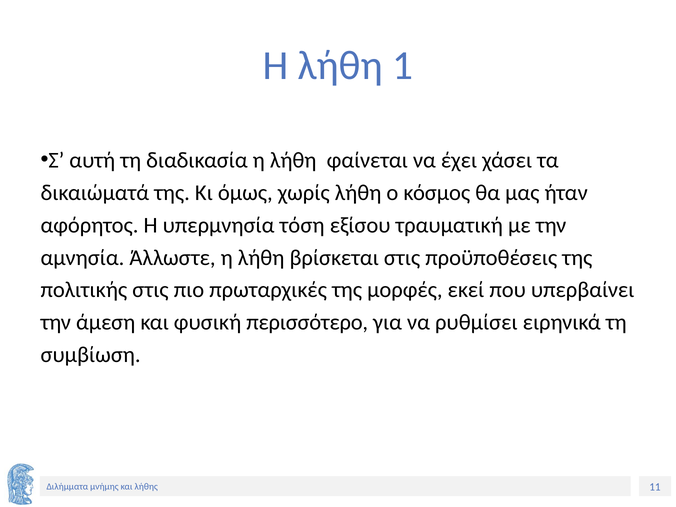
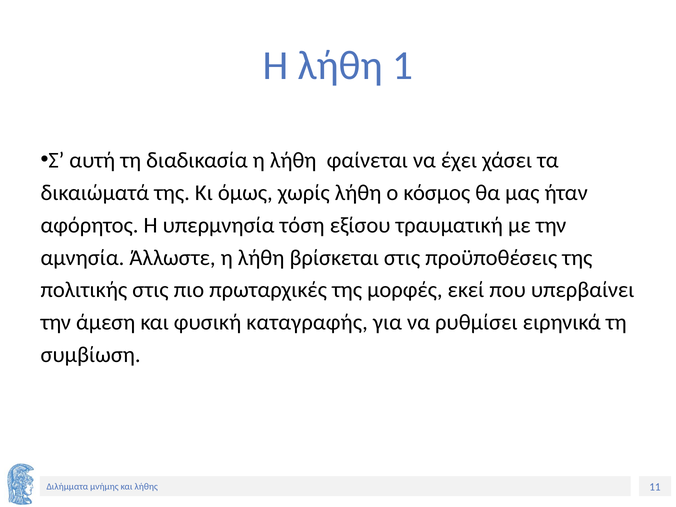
περισσότερο: περισσότερο -> καταγραφής (307, 322)
